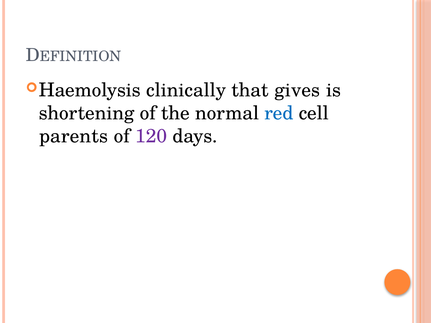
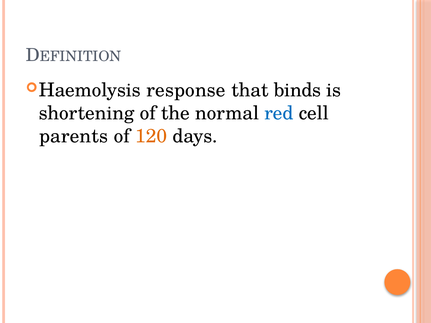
clinically: clinically -> response (186, 90)
gives: gives -> binds (297, 90)
120 colour: purple -> orange (151, 136)
